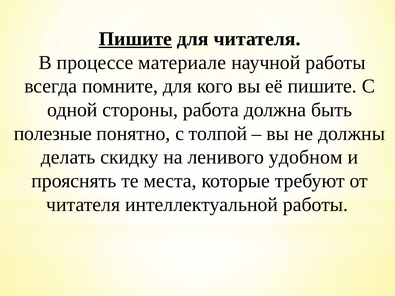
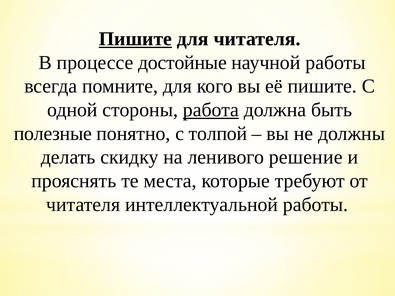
материале: материале -> достойные (182, 63)
работа underline: none -> present (211, 110)
удобном: удобном -> решение (306, 157)
